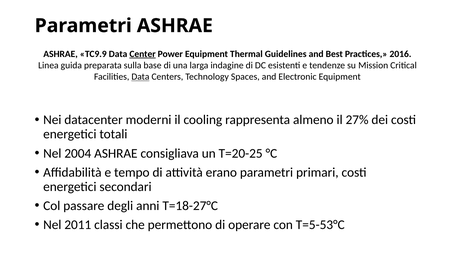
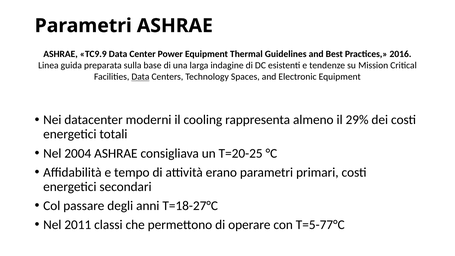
Center underline: present -> none (143, 54)
27%: 27% -> 29% (357, 120)
T=5-53°C: T=5-53°C -> T=5-77°C (320, 225)
